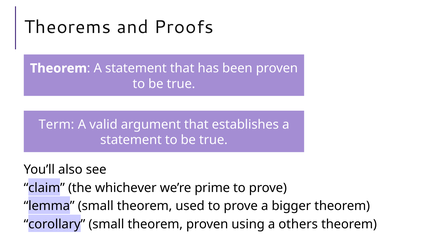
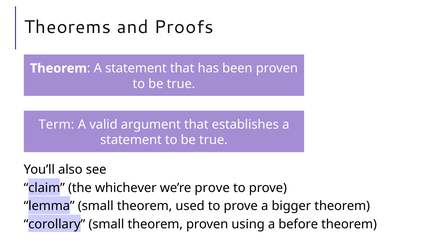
we’re prime: prime -> prove (212, 187)
others: others -> before (298, 224)
